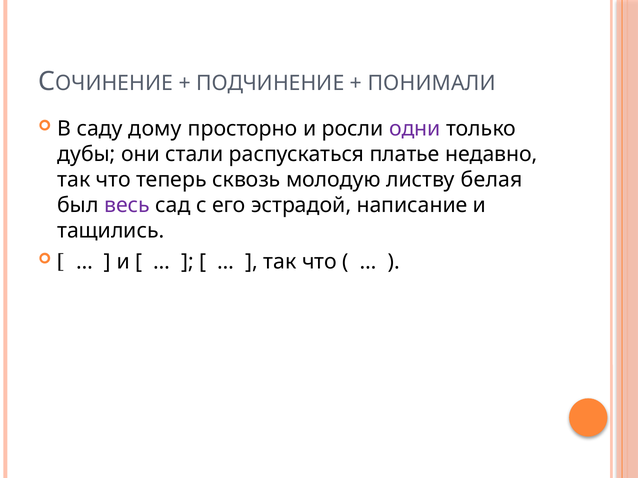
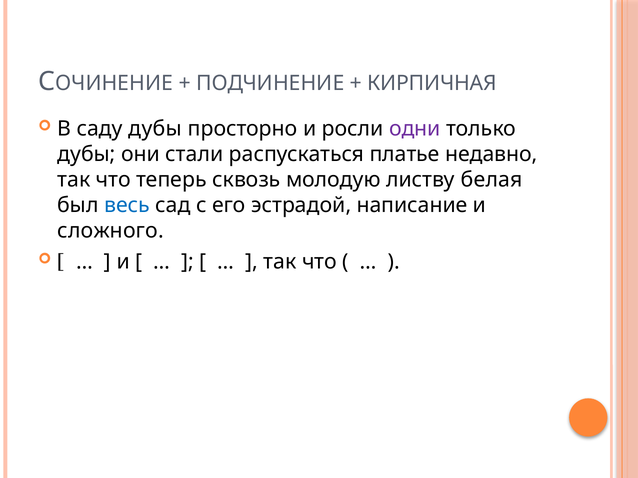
ПОНИМАЛИ: ПОНИМАЛИ -> КИРПИЧНАЯ (432, 83)
саду дому: дому -> дубы (155, 129)
весь colour: purple -> blue (127, 206)
тащились: тащились -> сложного (111, 231)
